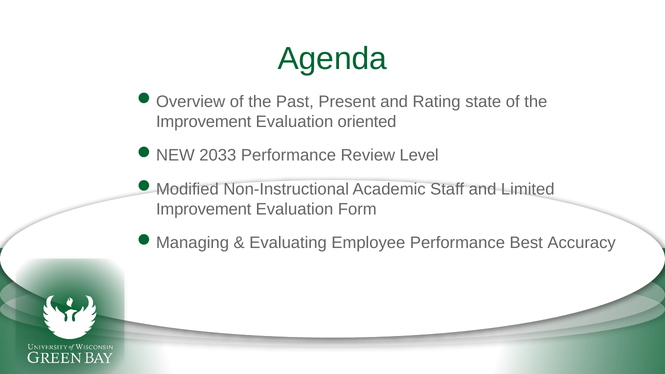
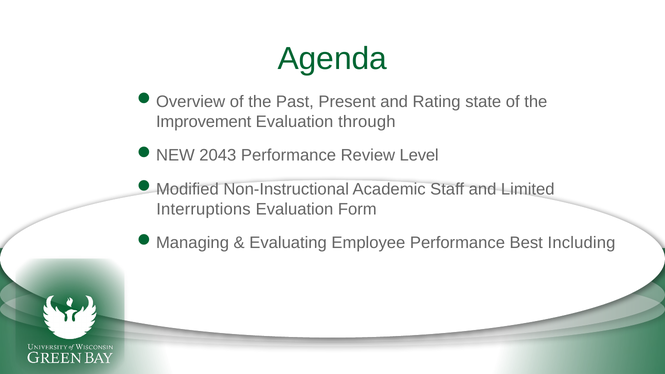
oriented: oriented -> through (367, 122)
2033: 2033 -> 2043 (218, 156)
Improvement: Improvement -> Interruptions (204, 209)
Accuracy: Accuracy -> Including (582, 243)
